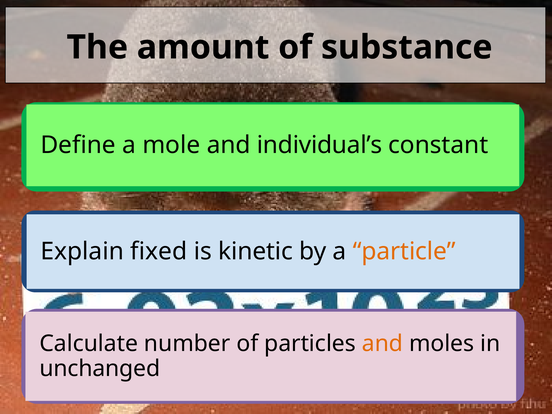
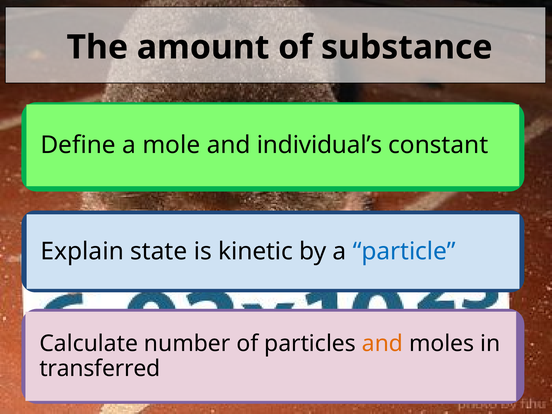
fixed: fixed -> state (159, 251)
particle colour: orange -> blue (404, 251)
unchanged: unchanged -> transferred (100, 369)
